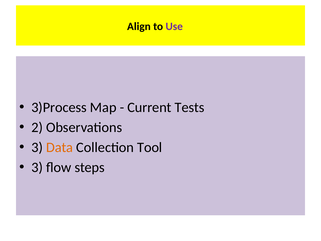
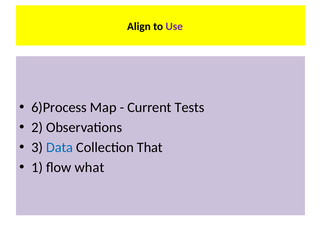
3)Process: 3)Process -> 6)Process (59, 107)
Data colour: orange -> blue (60, 147)
Tool: Tool -> That (150, 147)
3: 3 -> 1 (37, 167)
steps: steps -> what (90, 167)
